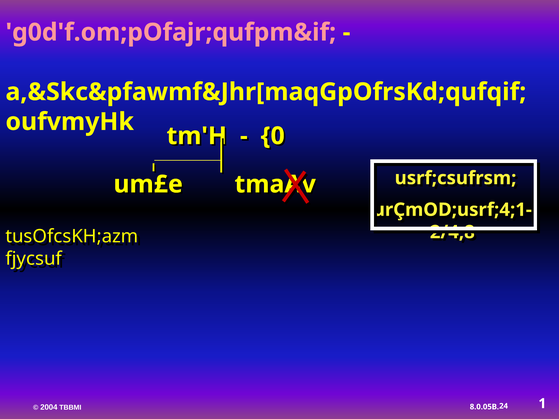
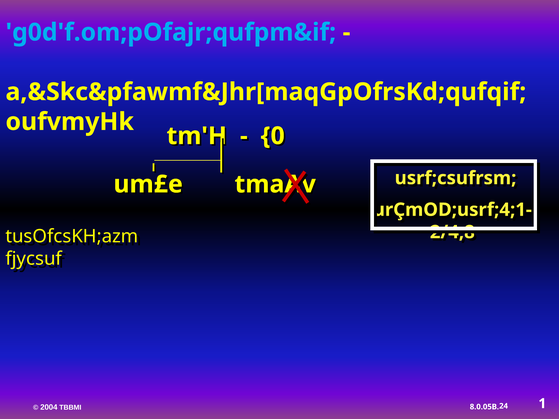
g0d'f.om;pOfajr;qufpm&if colour: pink -> light blue (171, 32)
